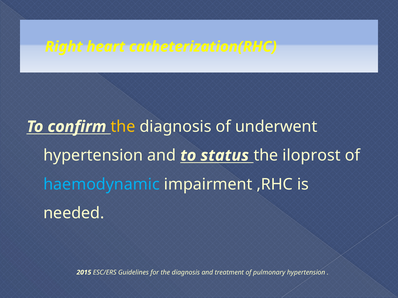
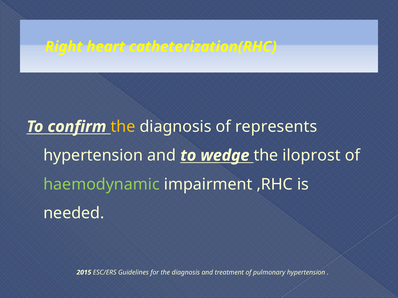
underwent: underwent -> represents (276, 127)
status: status -> wedge (225, 156)
haemodynamic colour: light blue -> light green (102, 185)
